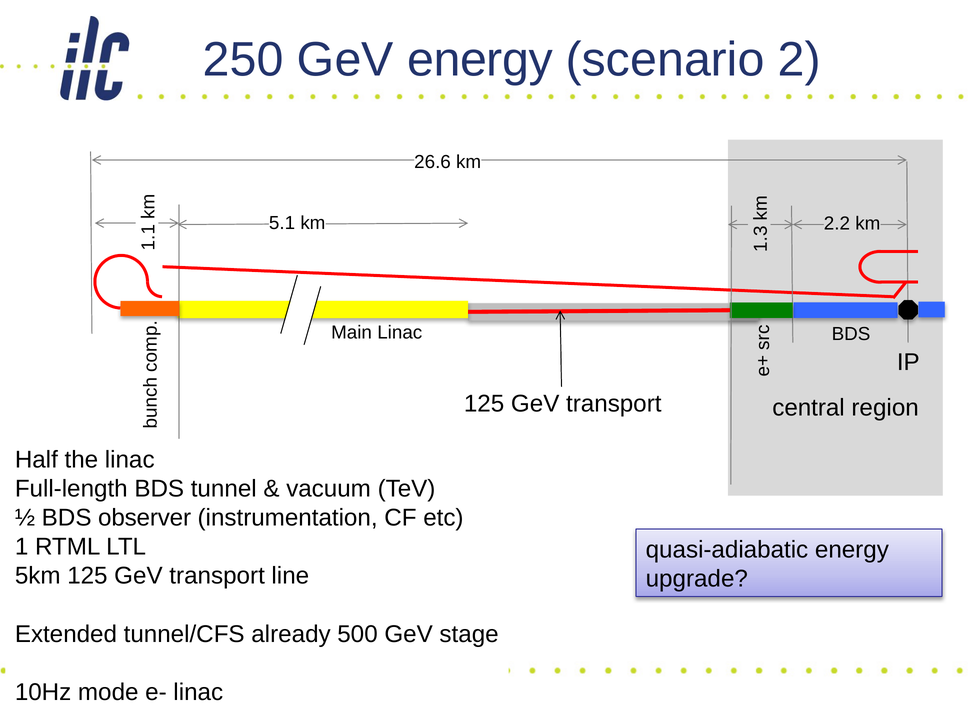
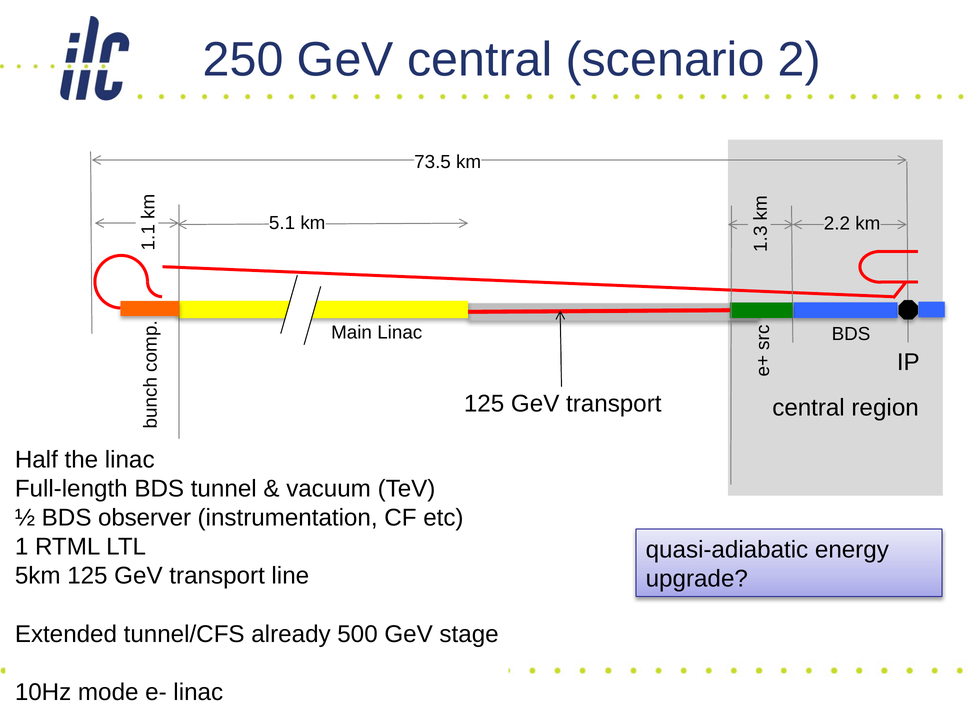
GeV energy: energy -> central (480, 60)
26.6: 26.6 -> 73.5 (433, 162)
